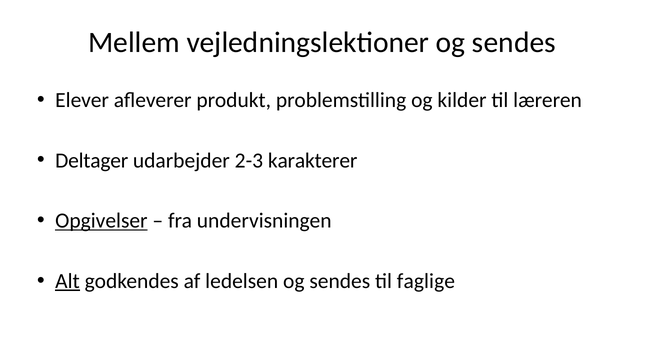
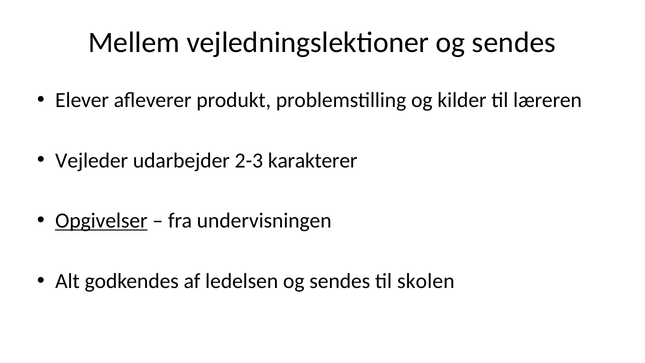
Deltager: Deltager -> Vejleder (92, 160)
Alt underline: present -> none (67, 281)
faglige: faglige -> skolen (426, 281)
